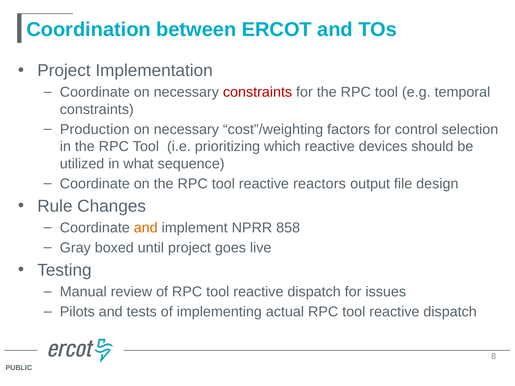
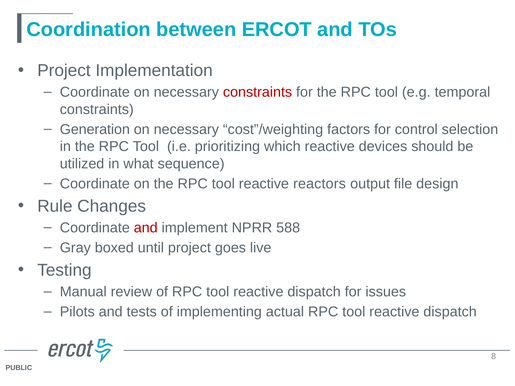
Production: Production -> Generation (95, 129)
and colour: orange -> red (146, 228)
858: 858 -> 588 (288, 228)
